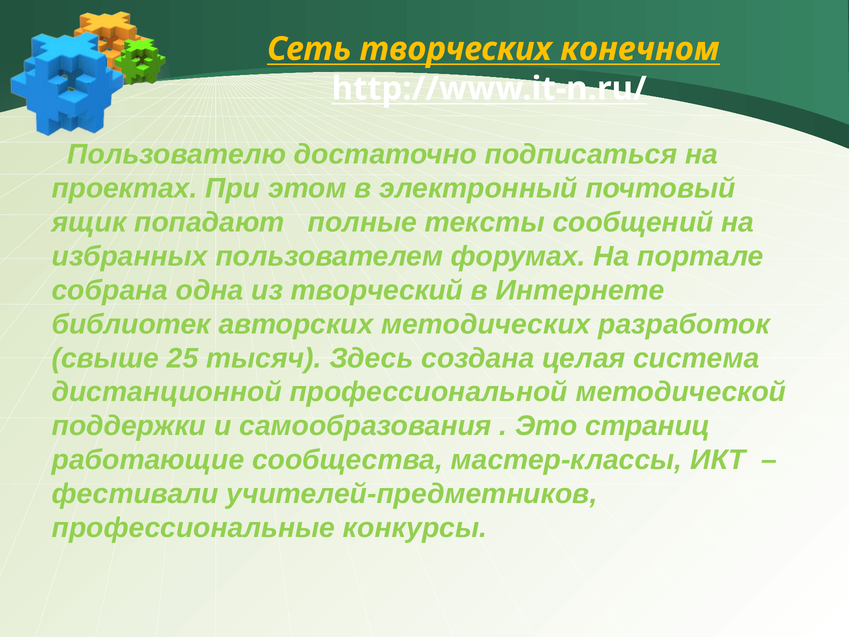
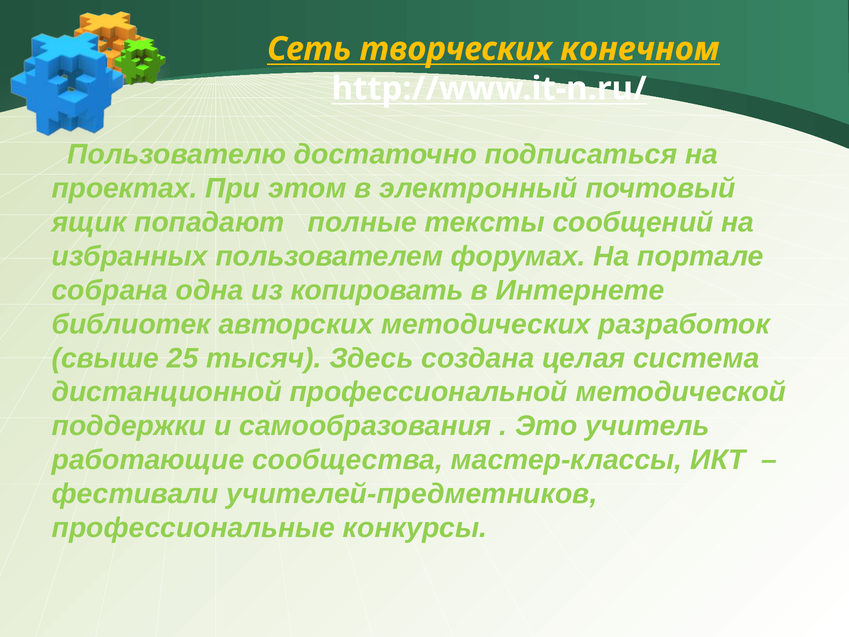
творческий: творческий -> копировать (377, 290)
страниц: страниц -> учитель (647, 426)
